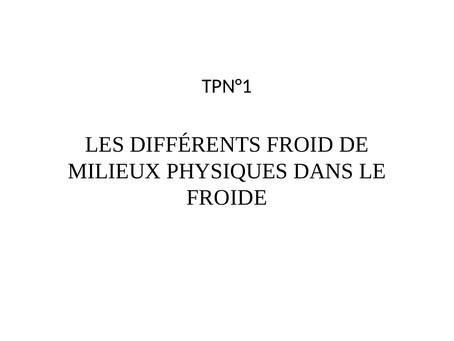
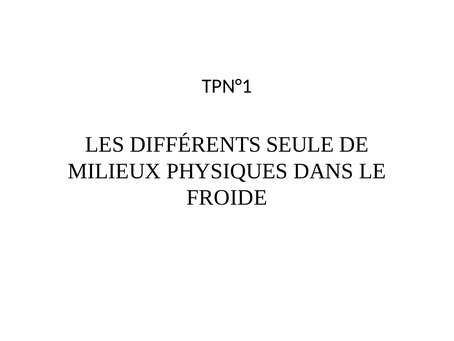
FROID: FROID -> SEULE (300, 144)
